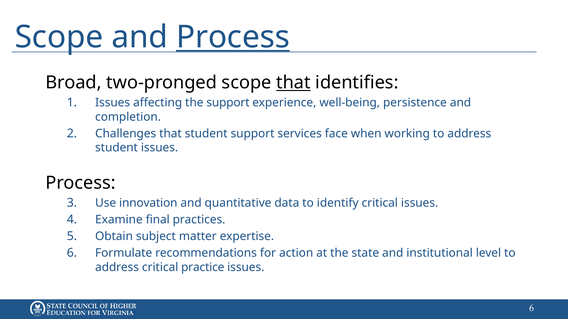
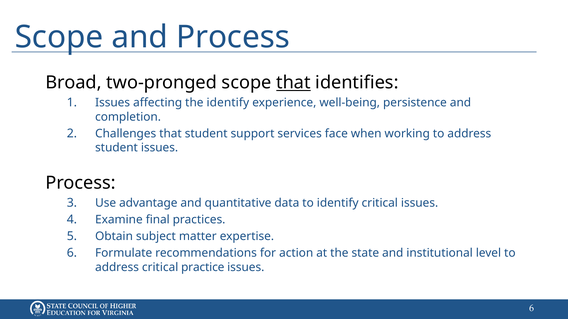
Process underline: present -> none (233, 37)
the support: support -> identify (228, 103)
innovation: innovation -> advantage (148, 203)
